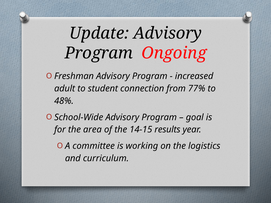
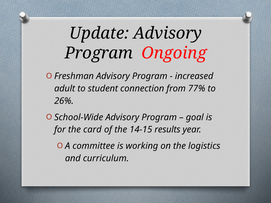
48%: 48% -> 26% (64, 101)
area: area -> card (92, 130)
